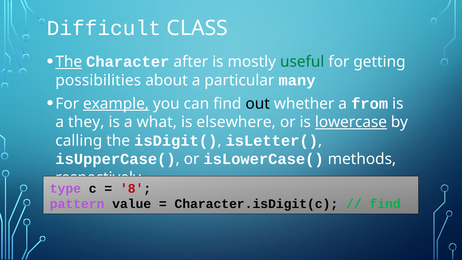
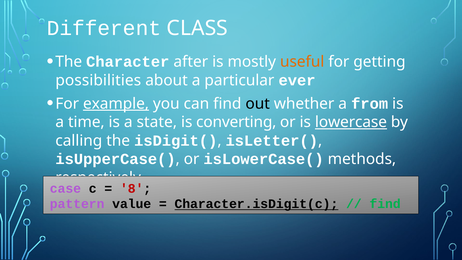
Difficult: Difficult -> Different (104, 28)
The underline: present -> none (69, 62)
useful colour: green -> orange (302, 62)
many: many -> ever (297, 80)
they: they -> time (86, 122)
what: what -> state (157, 122)
elsewhere: elsewhere -> converting (236, 122)
type: type -> case (65, 188)
Character.isDigit(c underline: none -> present (256, 204)
